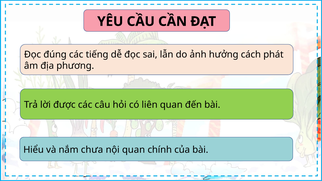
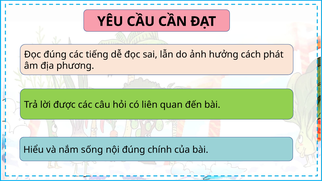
chưa: chưa -> sống (92, 150)
nội quan: quan -> đúng (134, 150)
